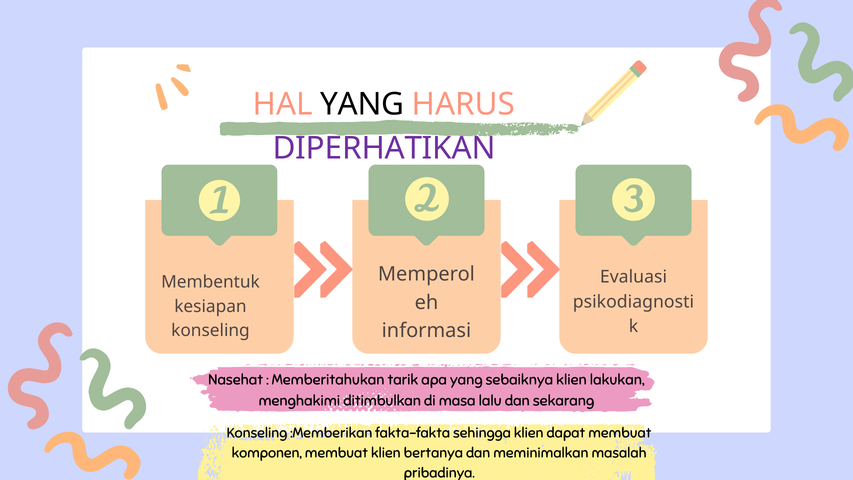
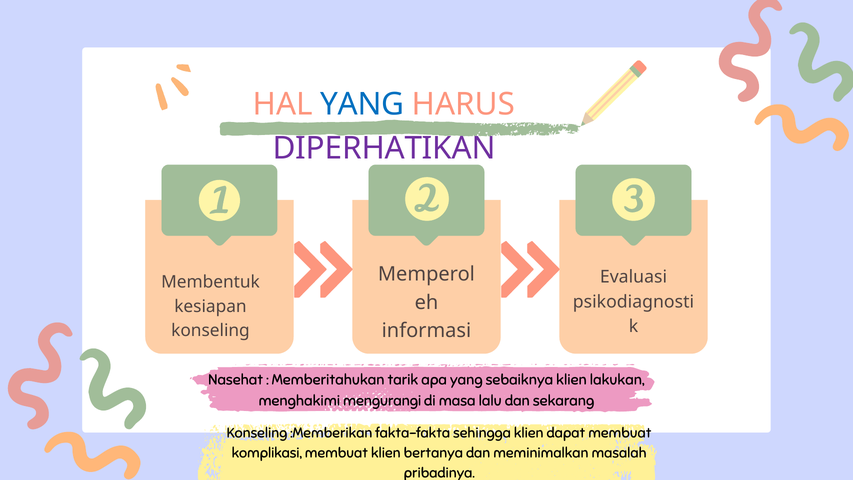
YANG colour: black -> blue (362, 104)
ditimbulkan: ditimbulkan -> mengurangi (382, 401)
komponen: komponen -> komplikasi (267, 453)
